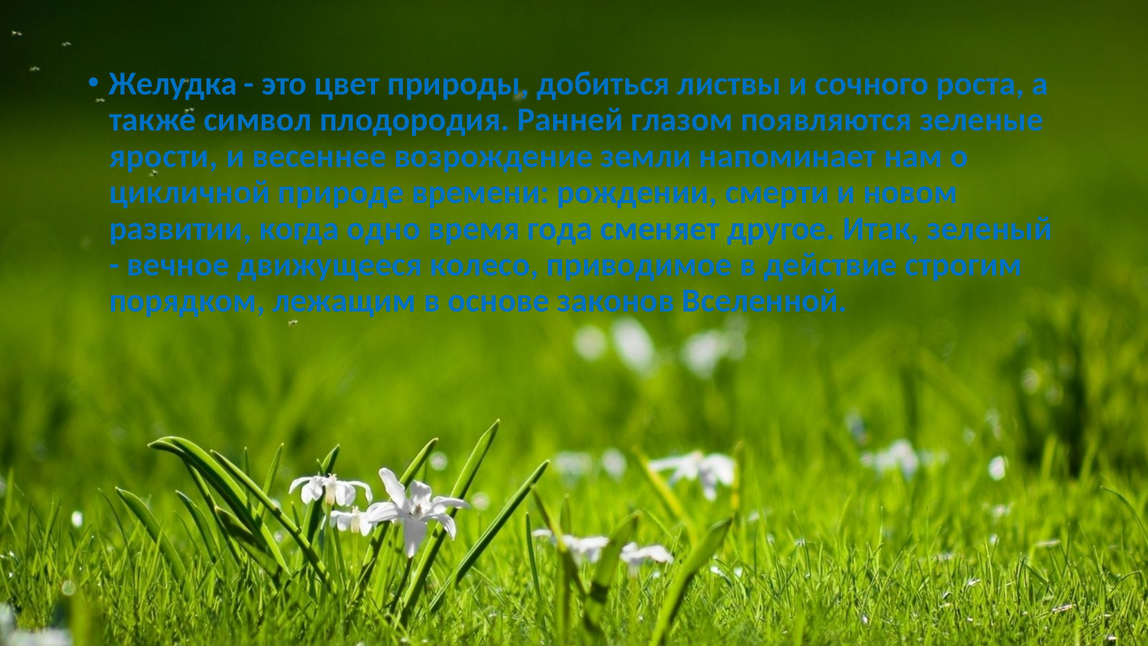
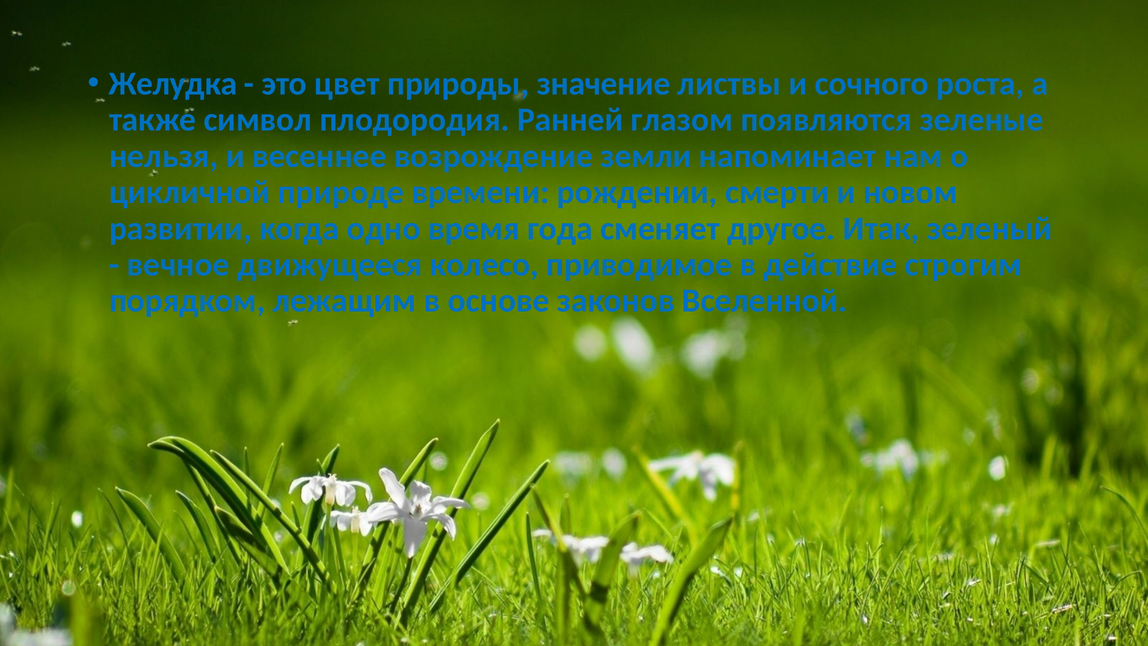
добиться: добиться -> значение (604, 84)
ярости: ярости -> нельзя (164, 156)
